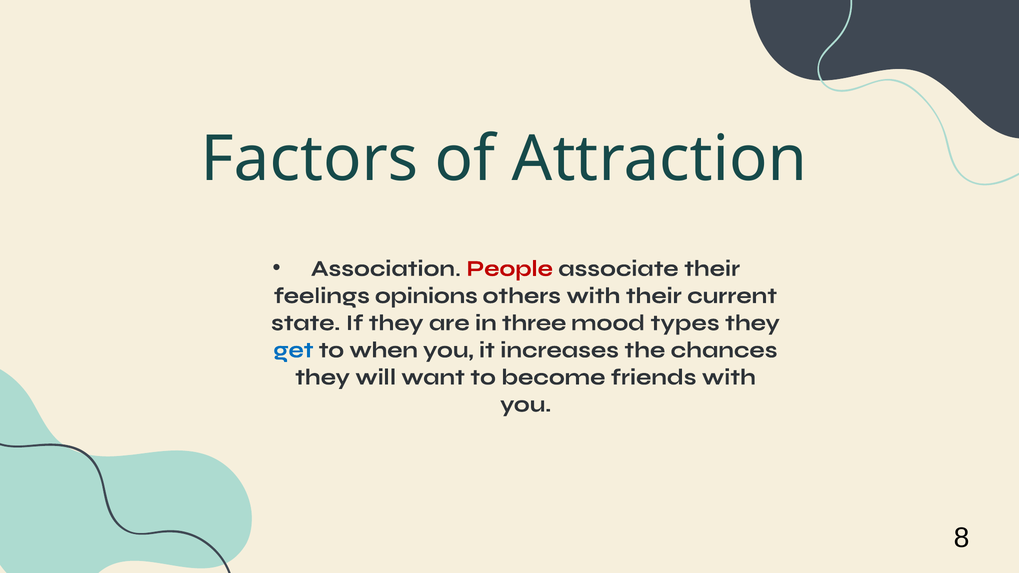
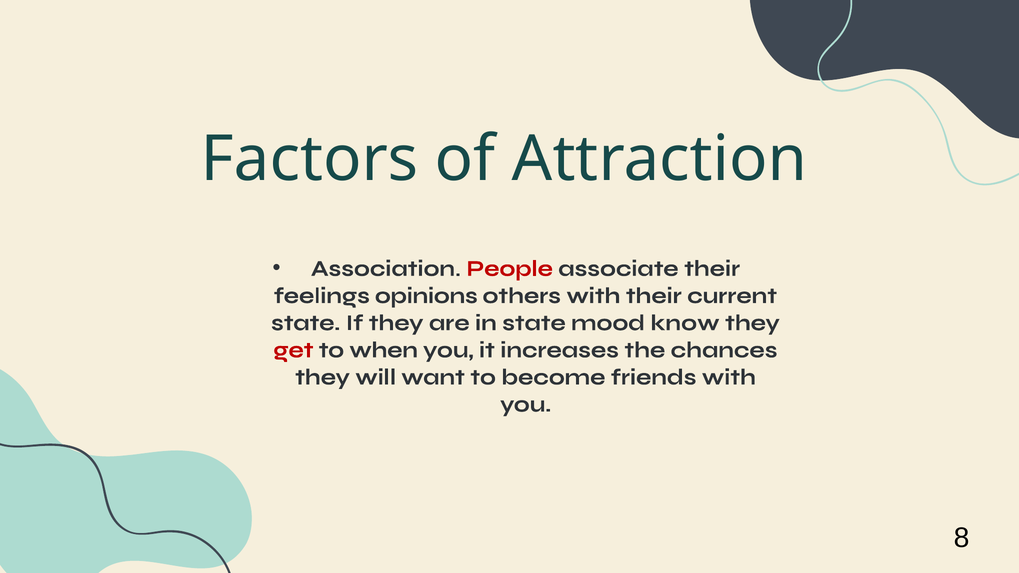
in three: three -> state (534, 323)
types: types -> know (685, 323)
get colour: blue -> red (293, 350)
